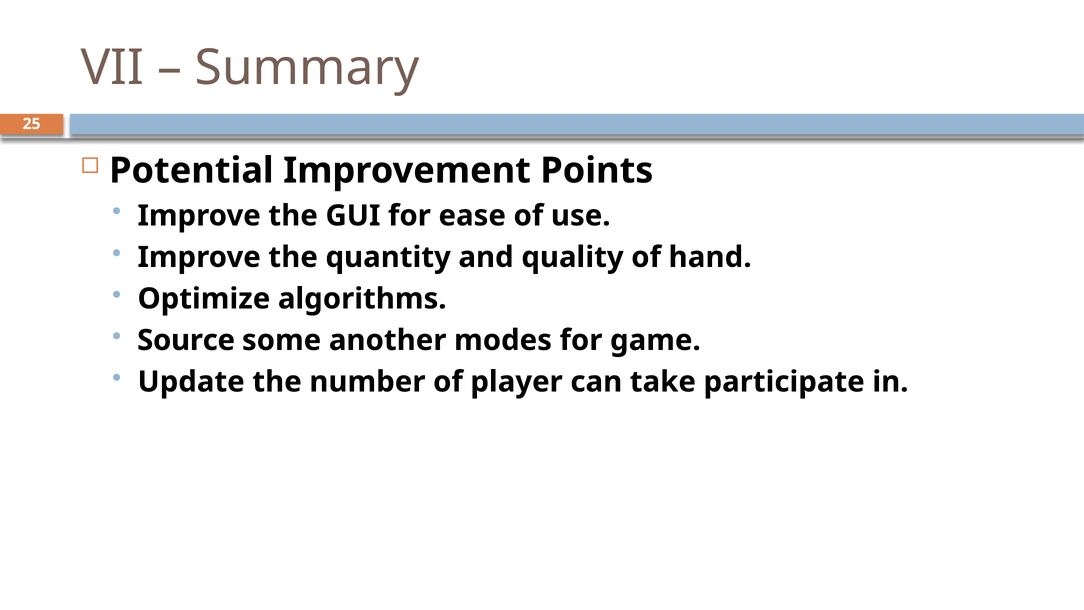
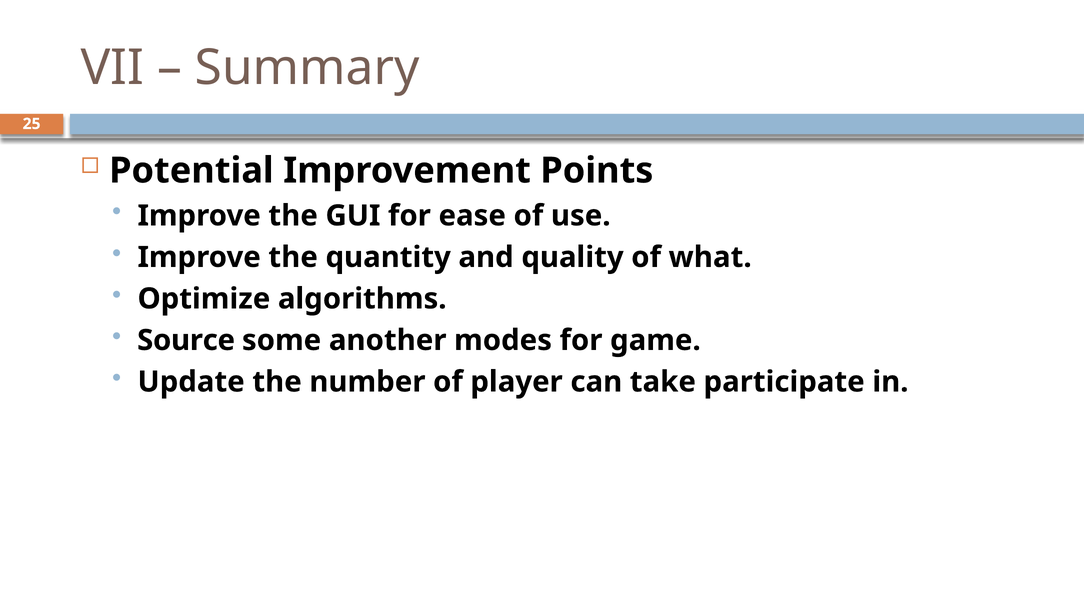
hand: hand -> what (710, 257)
